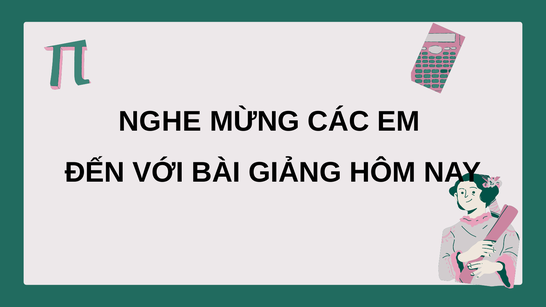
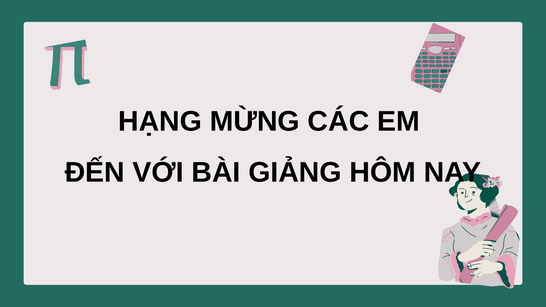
NGHE: NGHE -> HẠNG (160, 121)
